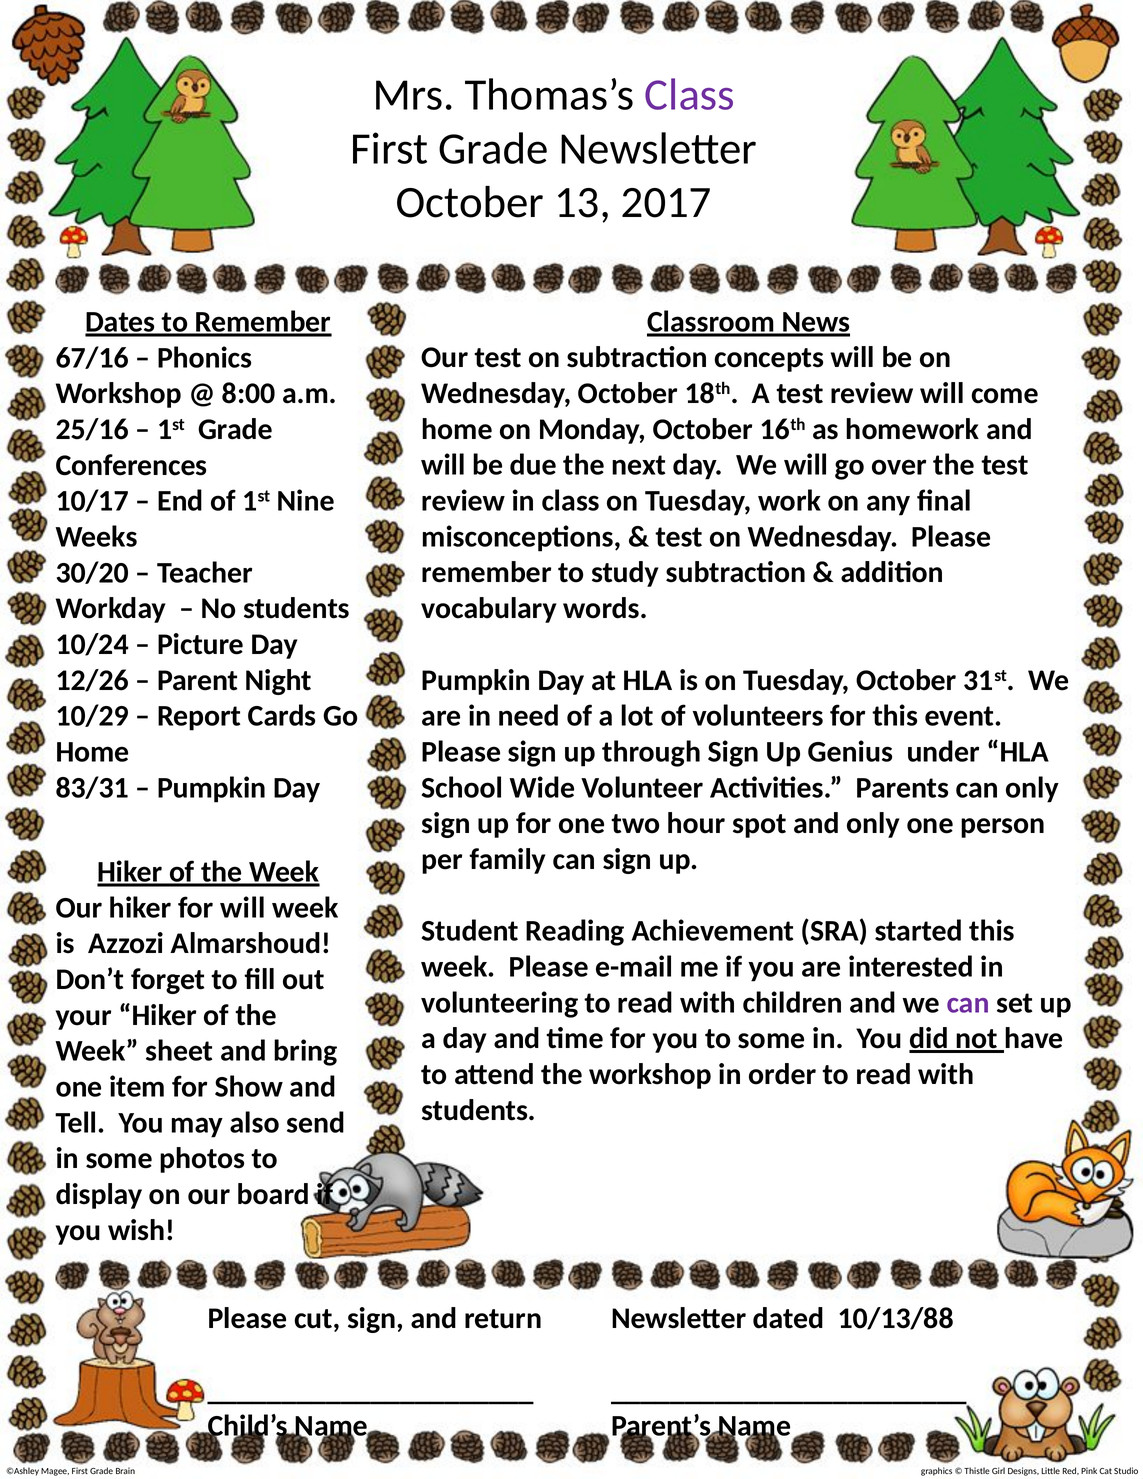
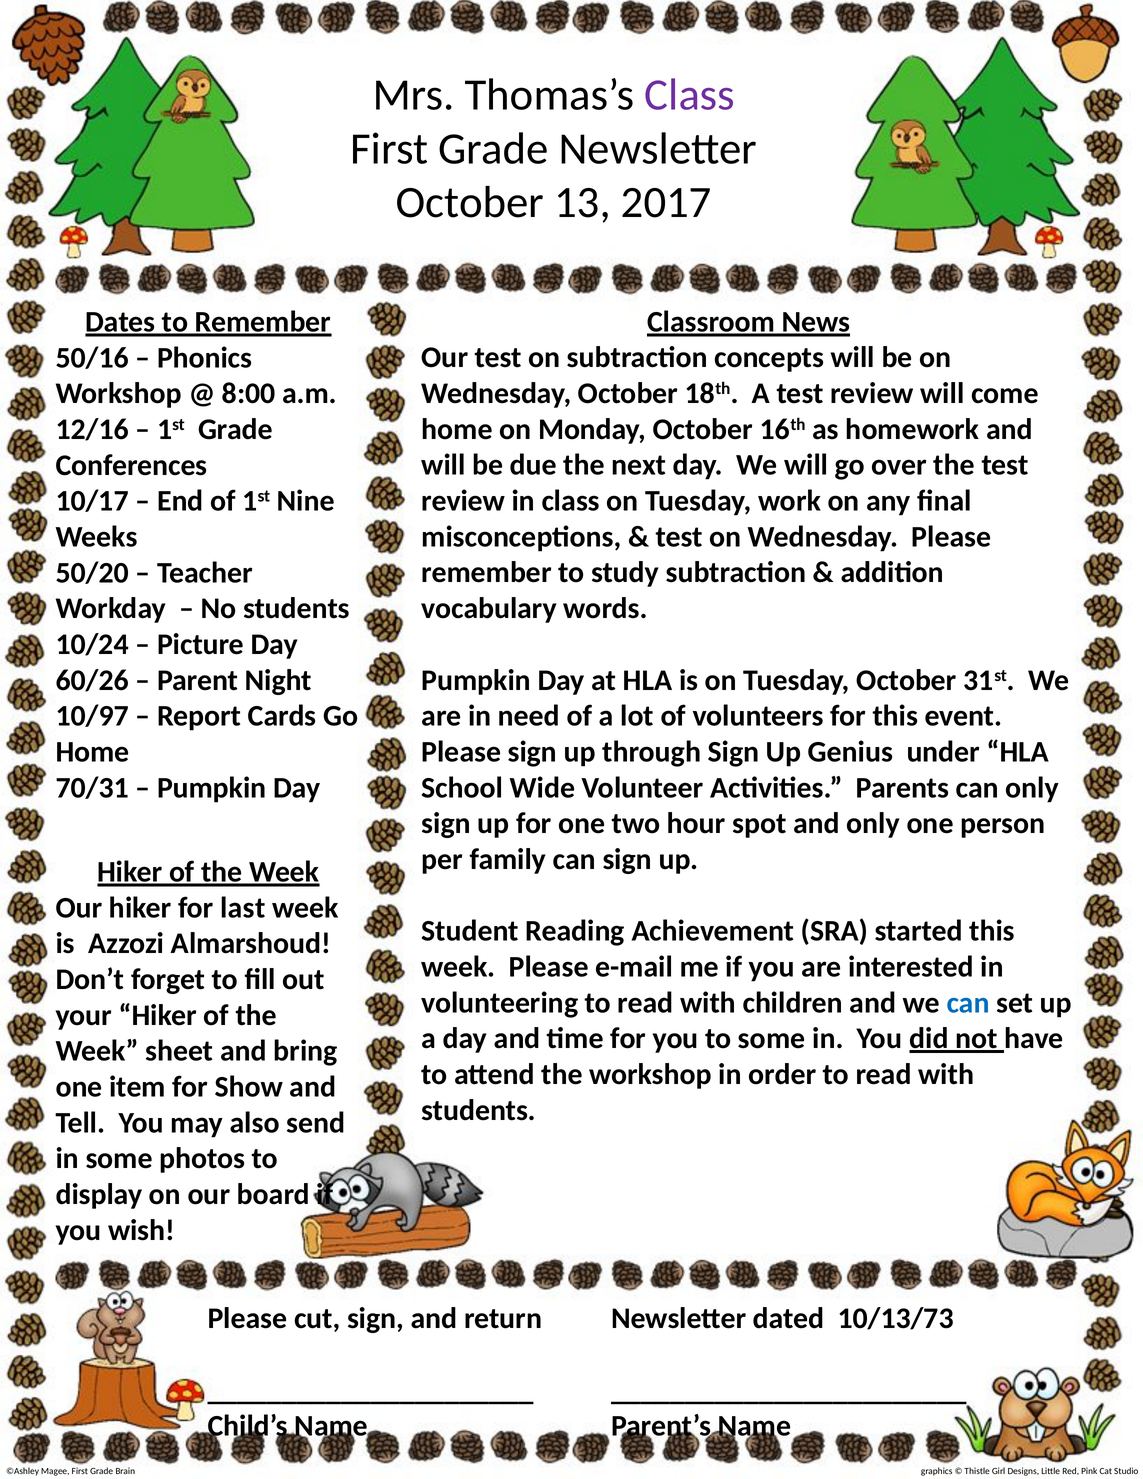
67/16: 67/16 -> 50/16 (92, 358)
25/16: 25/16 -> 12/16 (92, 429)
30/20: 30/20 -> 50/20 (92, 573)
12/26: 12/26 -> 60/26 (92, 680)
10/29: 10/29 -> 10/97 (92, 716)
83/31: 83/31 -> 70/31 (92, 788)
for will: will -> last (243, 908)
can colour: purple -> blue (968, 1003)
10/13/88: 10/13/88 -> 10/13/73 (896, 1319)
